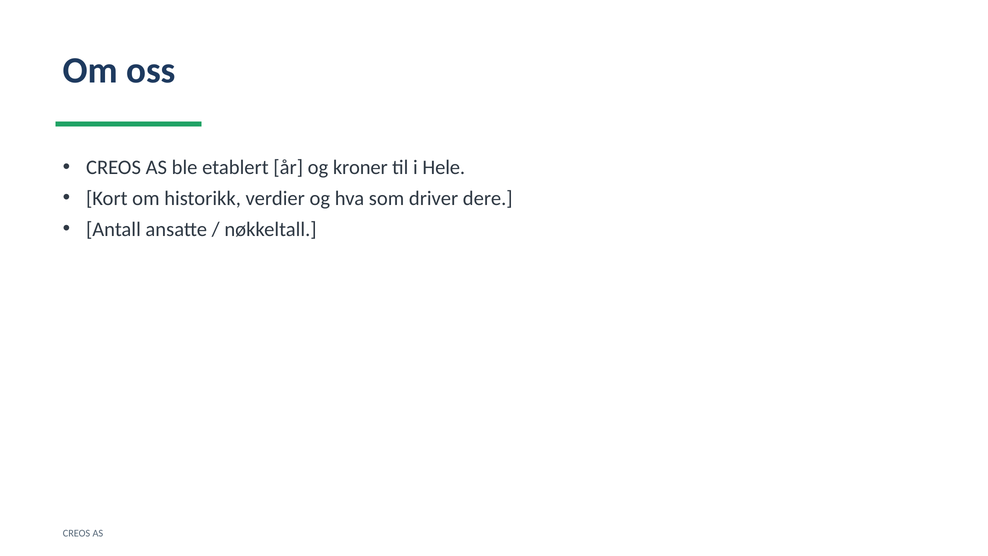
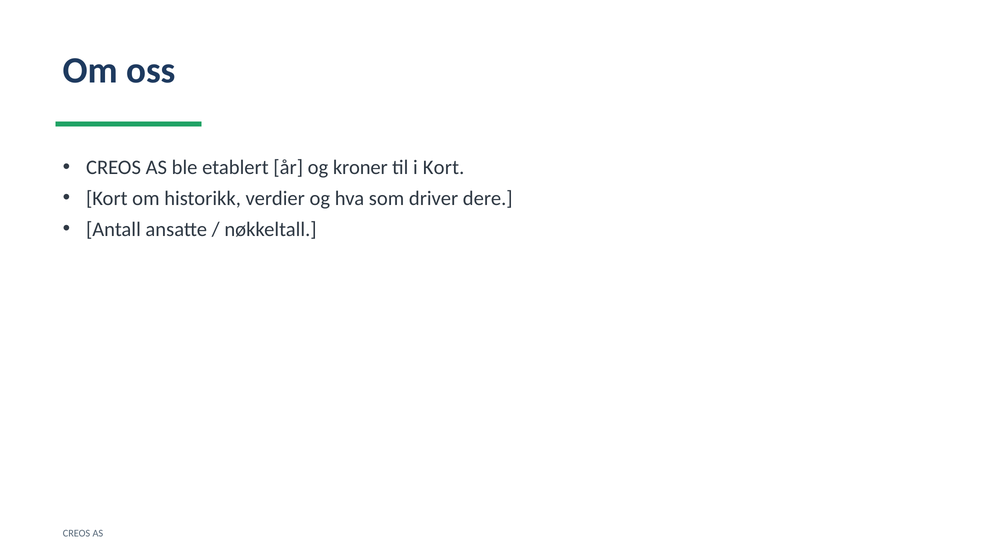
i Hele: Hele -> Kort (444, 167)
